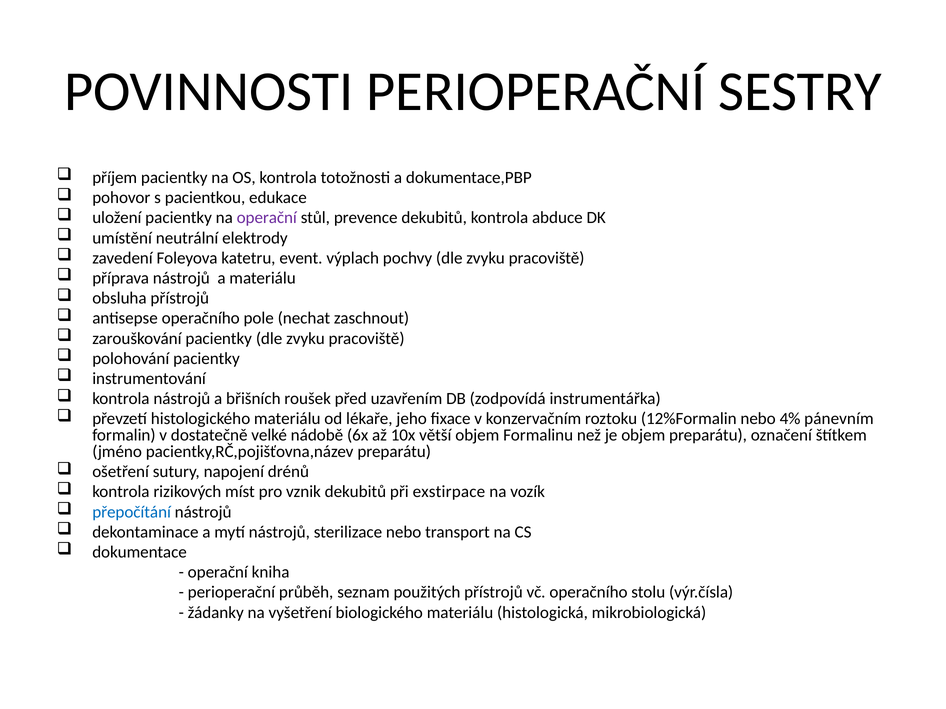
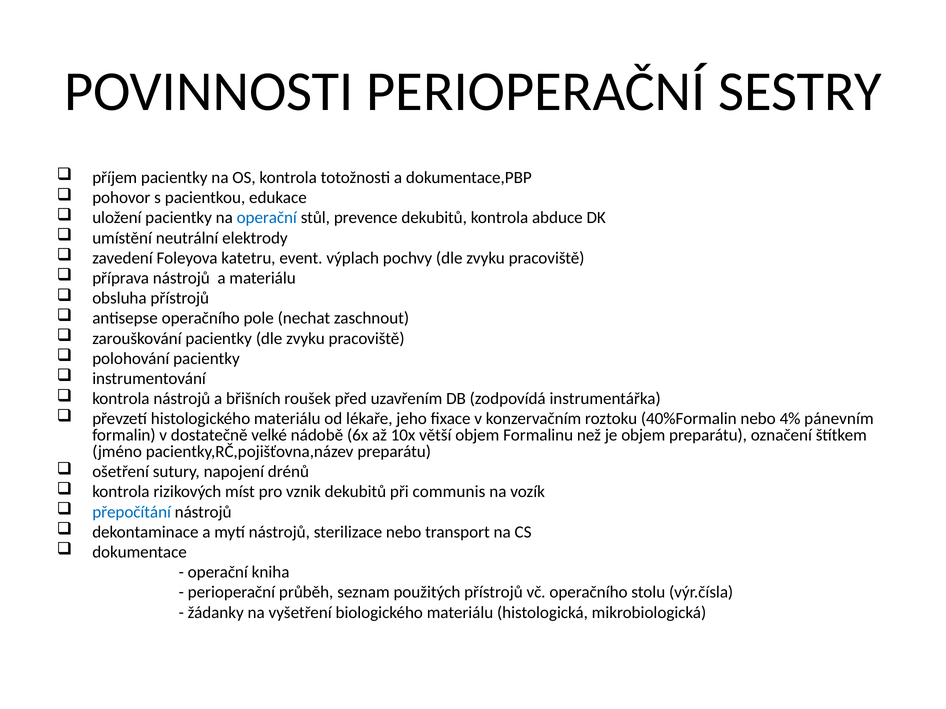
operační colour: purple -> blue (267, 218)
12%Formalin: 12%Formalin -> 40%Formalin (689, 419)
exstirpace: exstirpace -> communis (449, 492)
